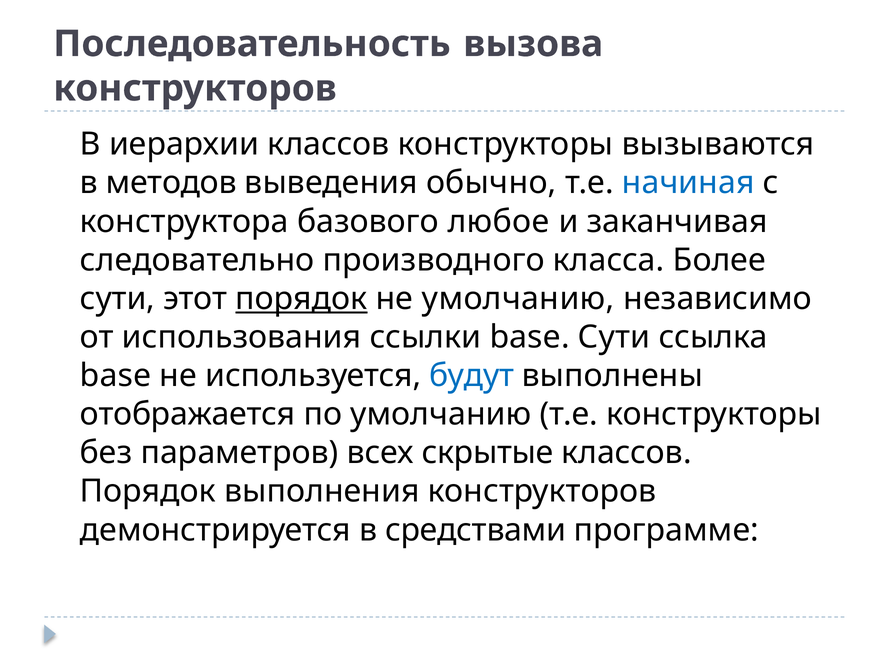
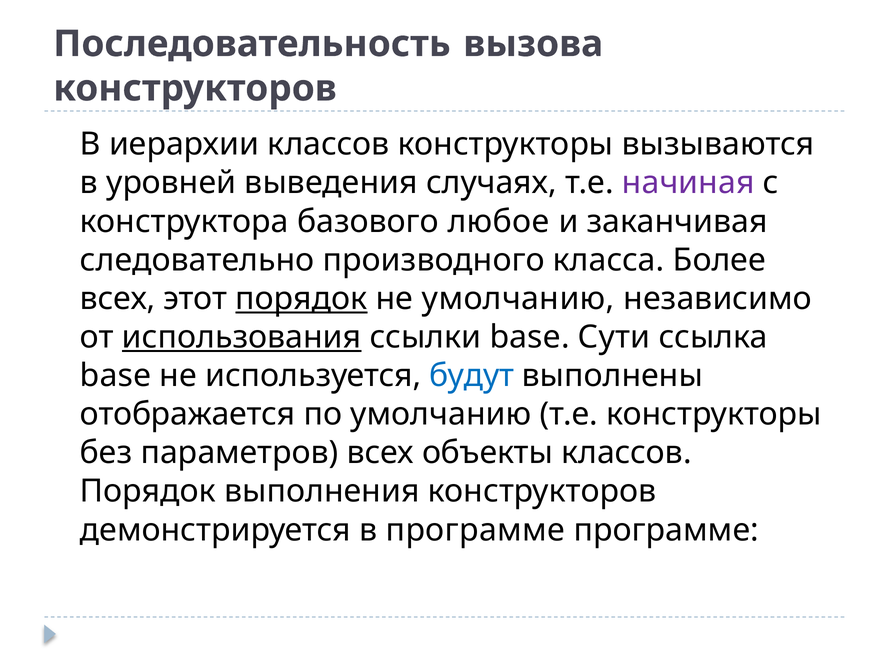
методов: методов -> уровней (171, 183)
обычно: обычно -> случаях (491, 183)
начиная colour: blue -> purple (688, 183)
сути: сути -> всех (118, 299)
использования underline: none -> present (242, 338)
скрытые: скрытые -> объекты (488, 453)
в средствами: средствами -> программе (475, 531)
